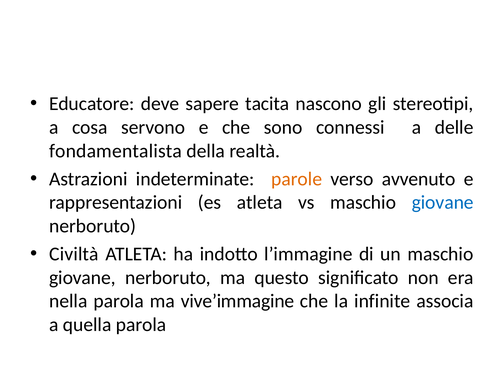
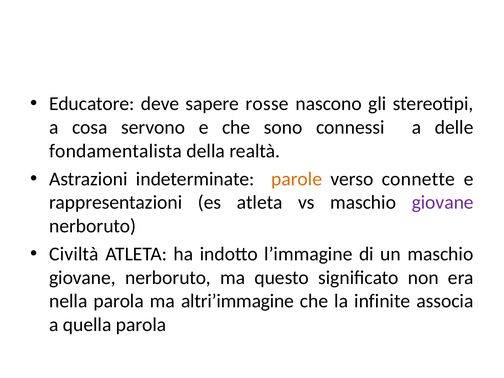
tacita: tacita -> rosse (267, 104)
avvenuto: avvenuto -> connette (418, 179)
giovane colour: blue -> purple (443, 202)
vive’immagine: vive’immagine -> altri’immagine (238, 301)
